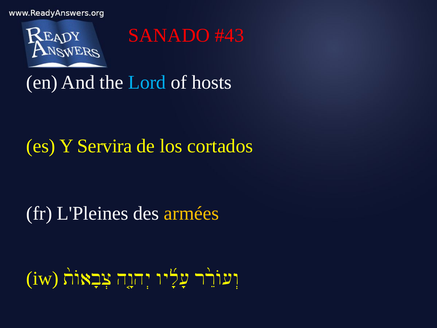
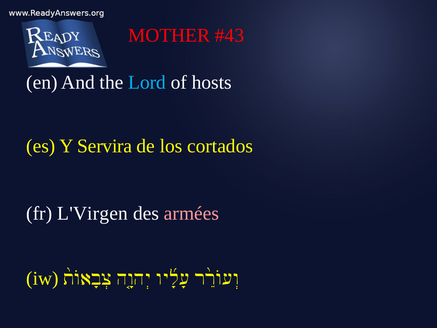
SANADO: SANADO -> MOTHER (169, 36)
L'Pleines: L'Pleines -> L'Virgen (93, 213)
armées colour: yellow -> pink (191, 213)
